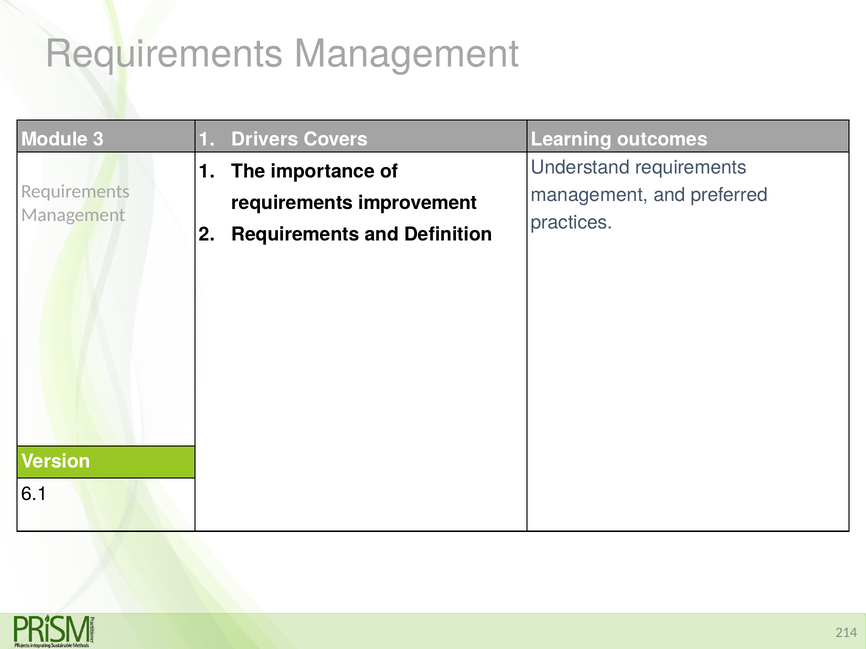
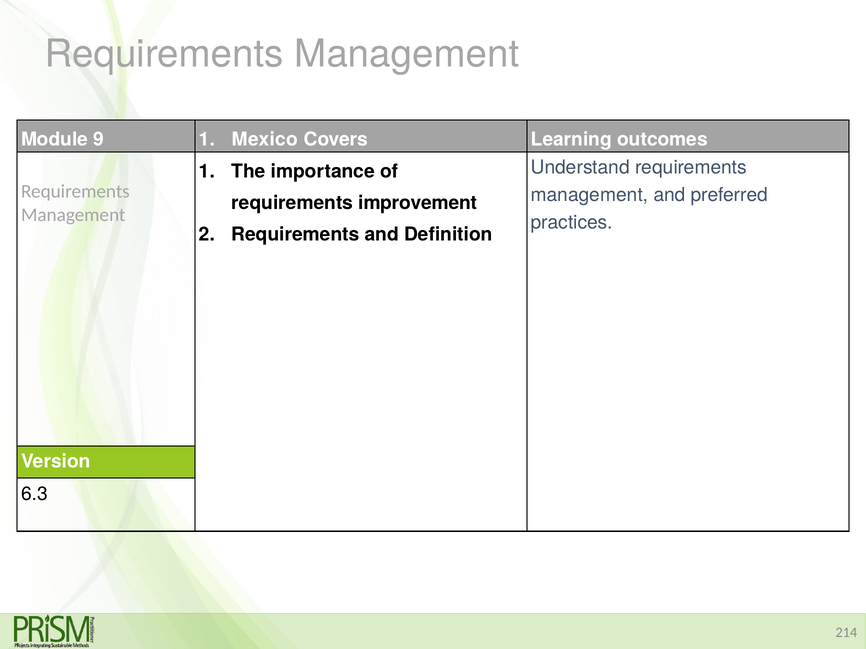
3: 3 -> 9 (99, 140)
Drivers: Drivers -> Mexico (265, 140)
6.1: 6.1 -> 6.3 (34, 494)
